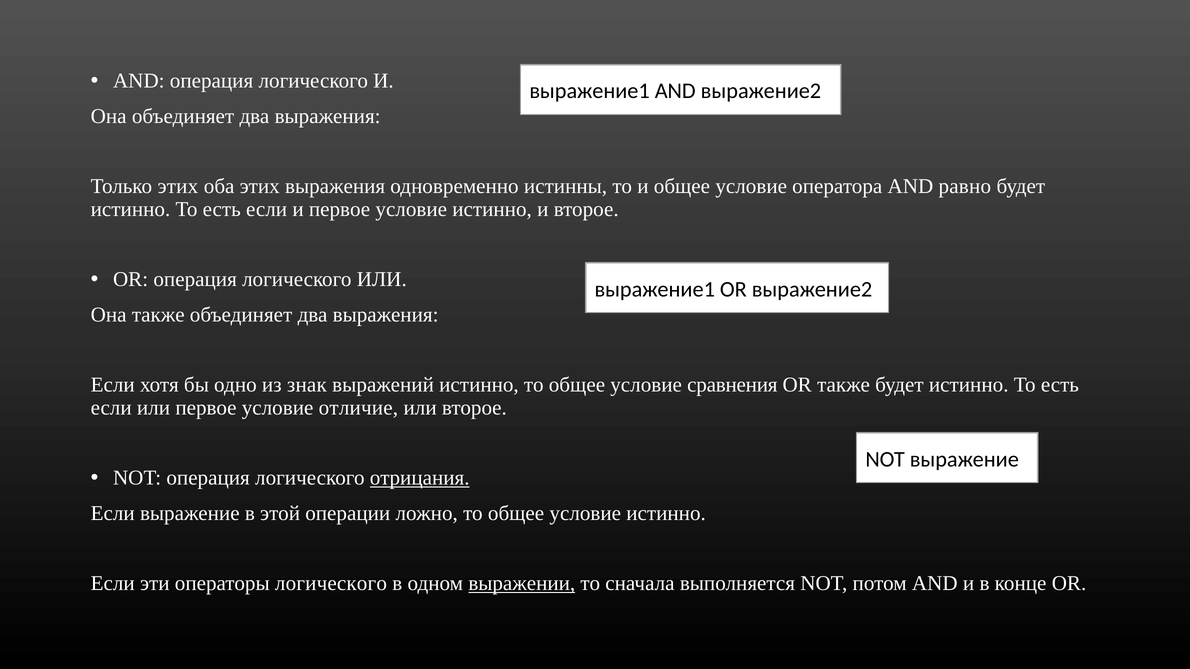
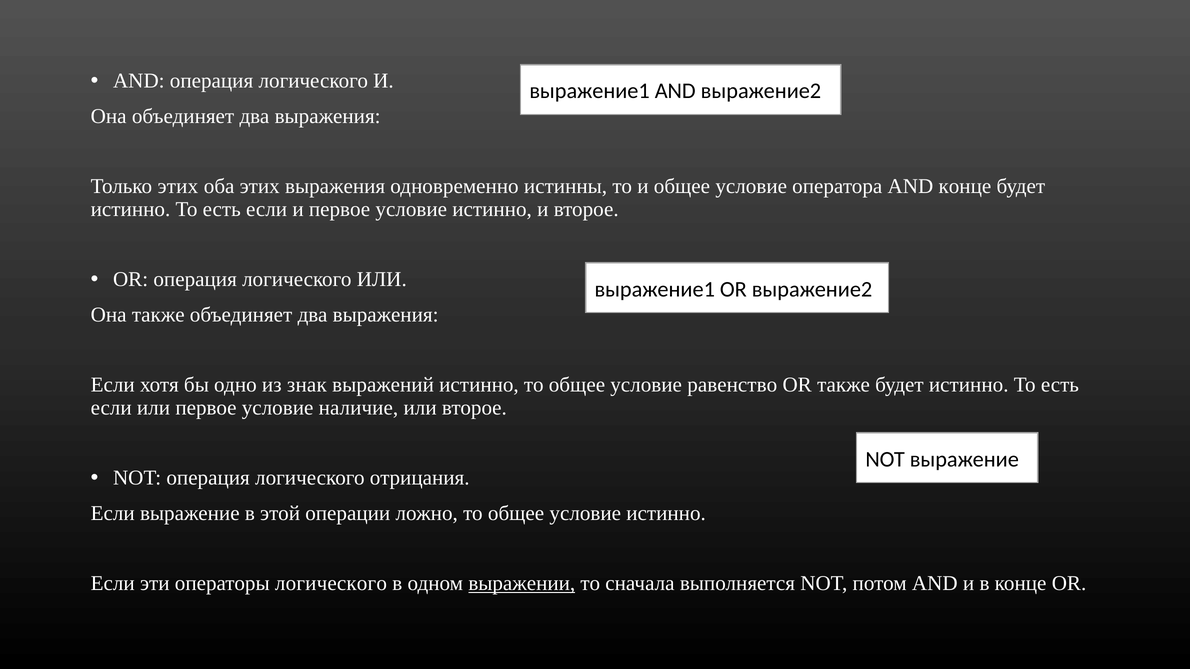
AND равно: равно -> конце (965, 186)
сравнения: сравнения -> равенство (732, 385)
отличие: отличие -> наличие (358, 408)
отрицания underline: present -> none (420, 478)
